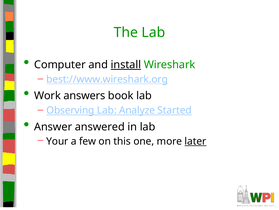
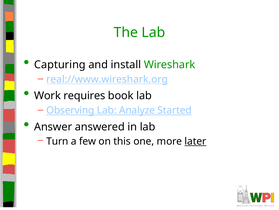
Computer: Computer -> Capturing (60, 64)
install underline: present -> none (126, 64)
best://www.wireshark.org: best://www.wireshark.org -> real://www.wireshark.org (107, 79)
answers: answers -> requires (84, 95)
Your: Your -> Turn (57, 141)
